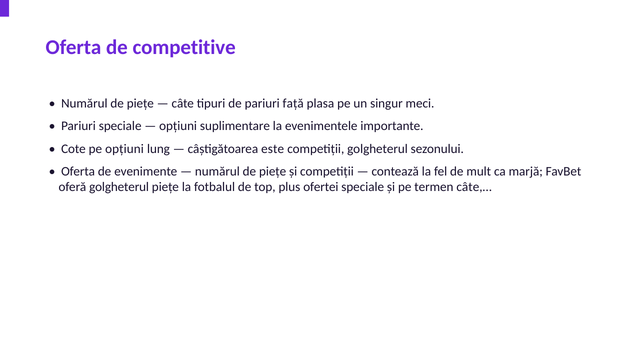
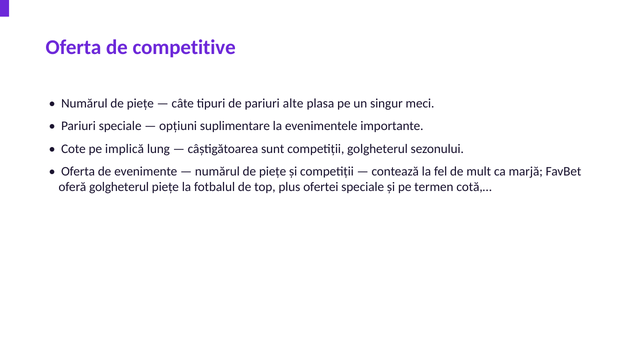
față: față -> alte (293, 103)
pe opțiuni: opțiuni -> implică (125, 149)
este: este -> sunt (273, 149)
câte,…: câte,… -> cotă,… (474, 187)
